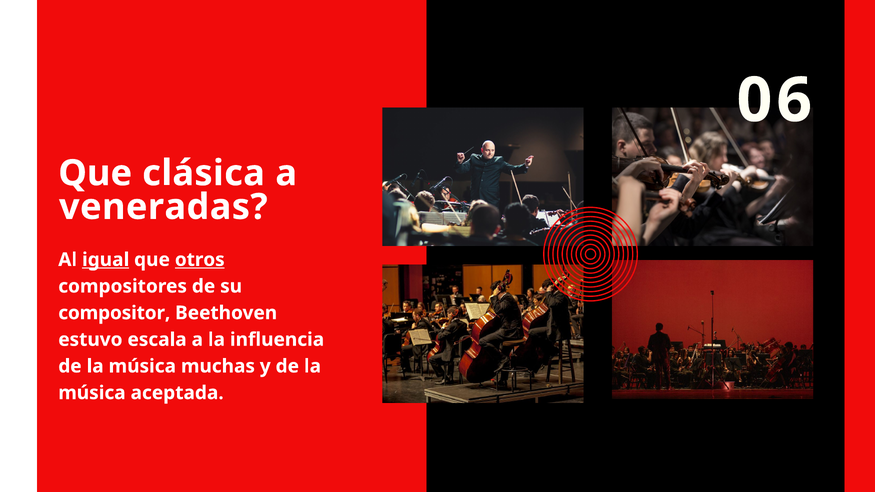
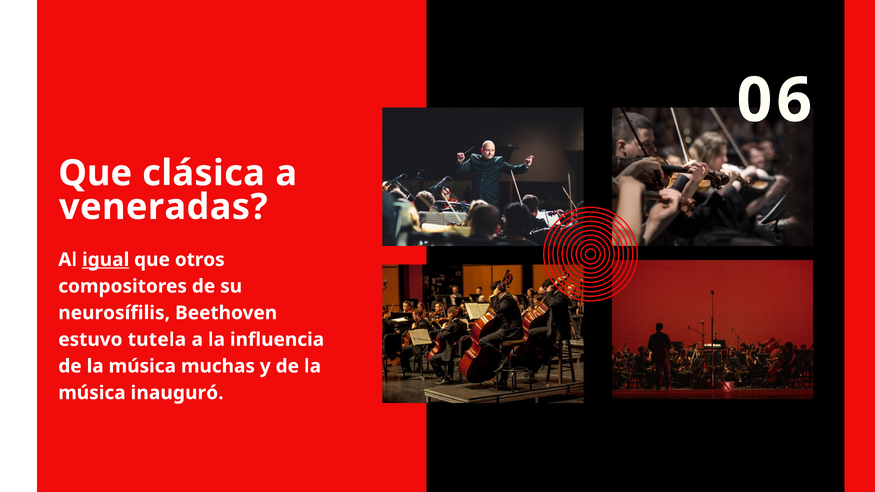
otros underline: present -> none (200, 260)
compositor: compositor -> neurosífilis (114, 313)
escala: escala -> tutela (157, 340)
aceptada: aceptada -> inauguró (177, 393)
